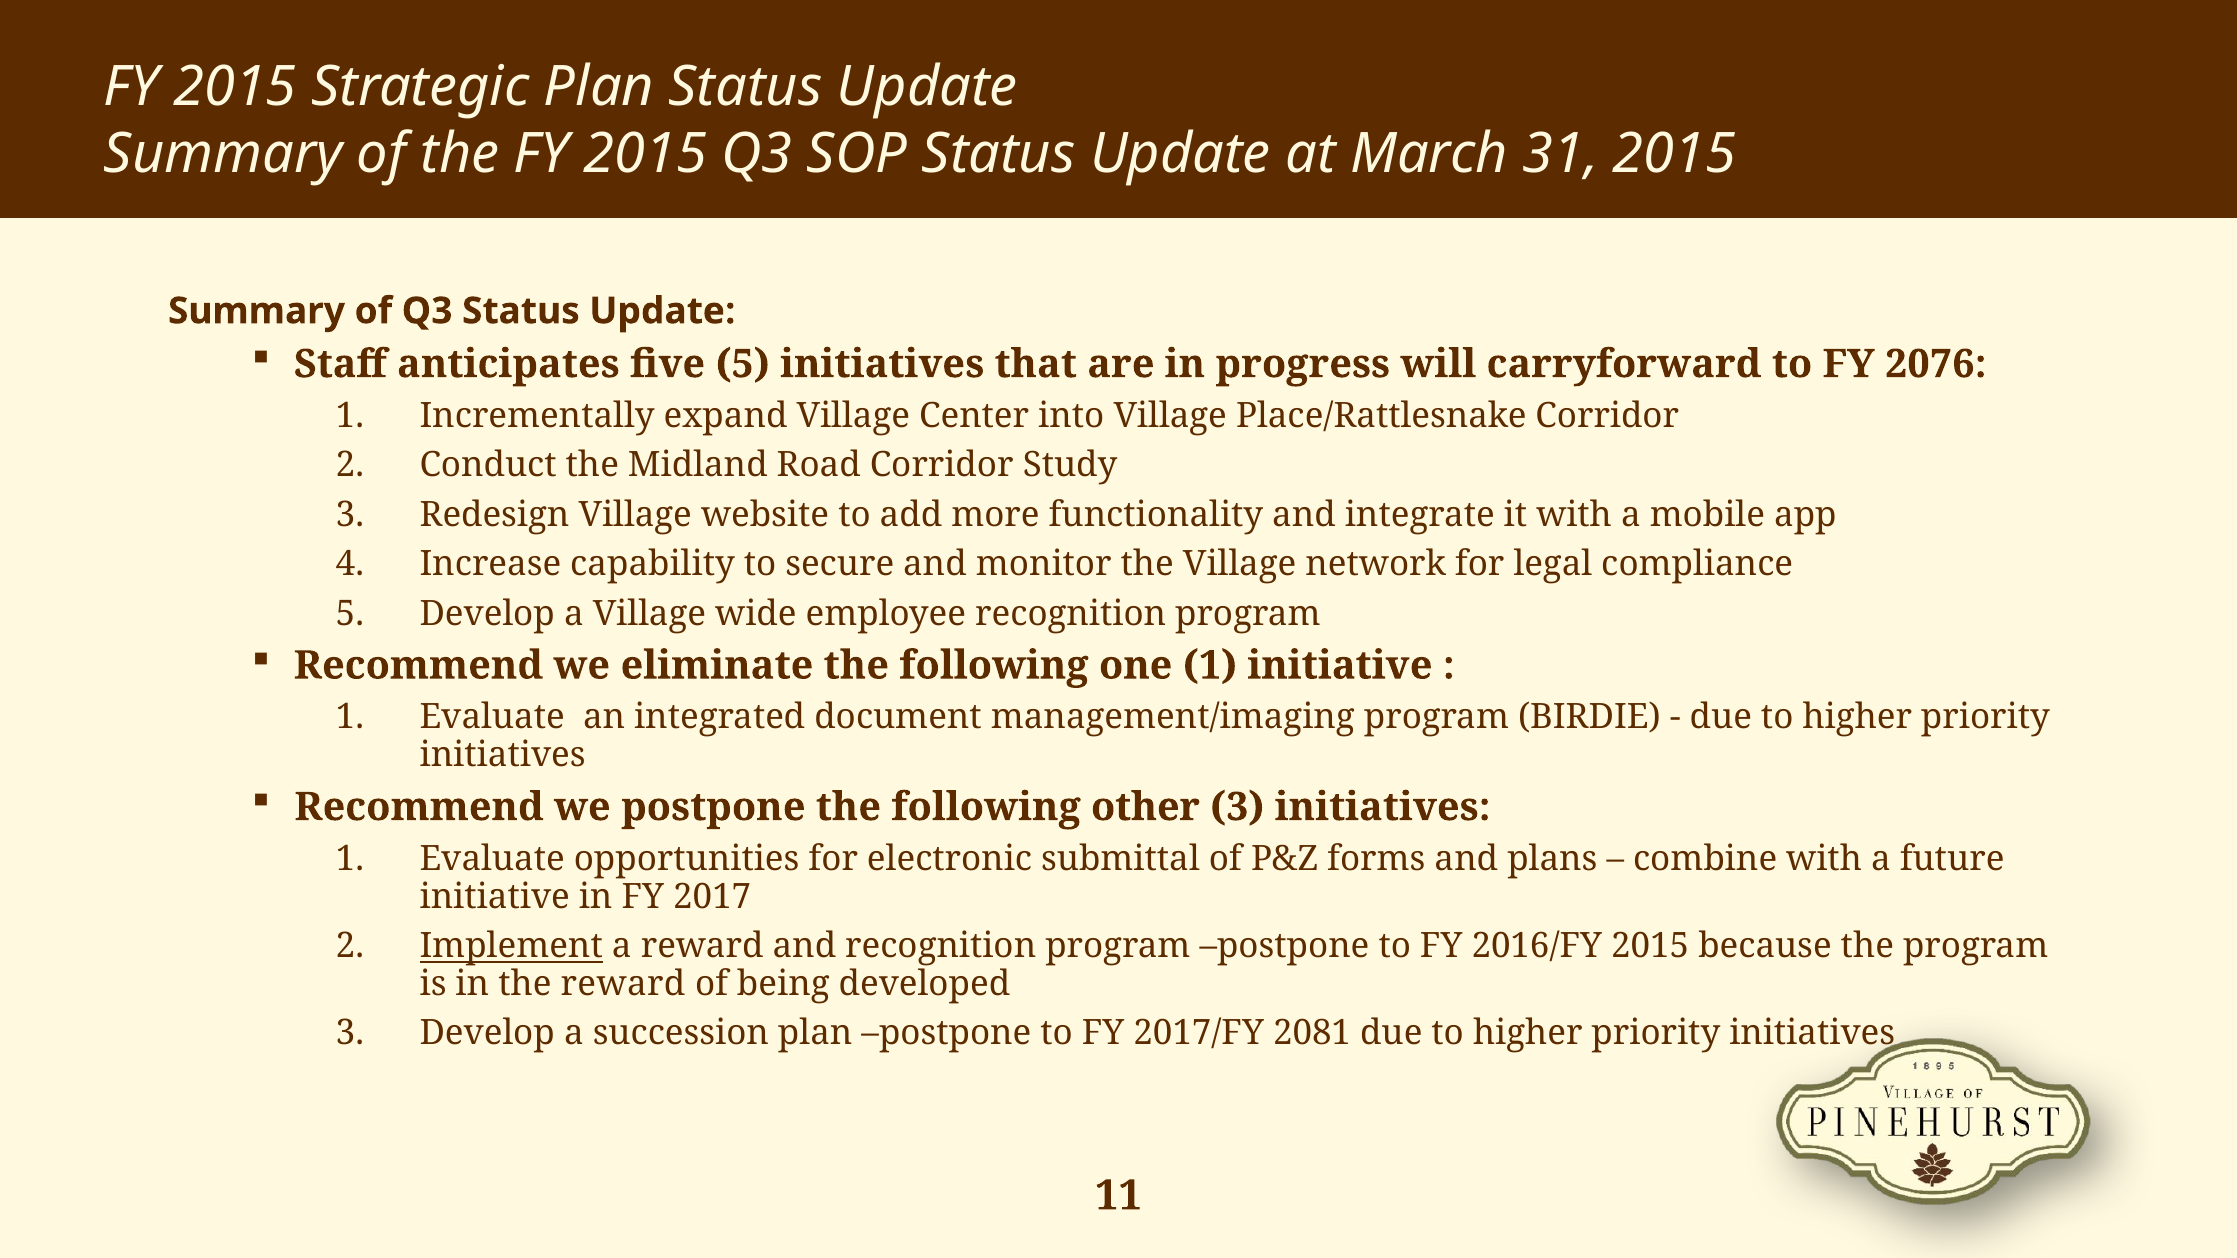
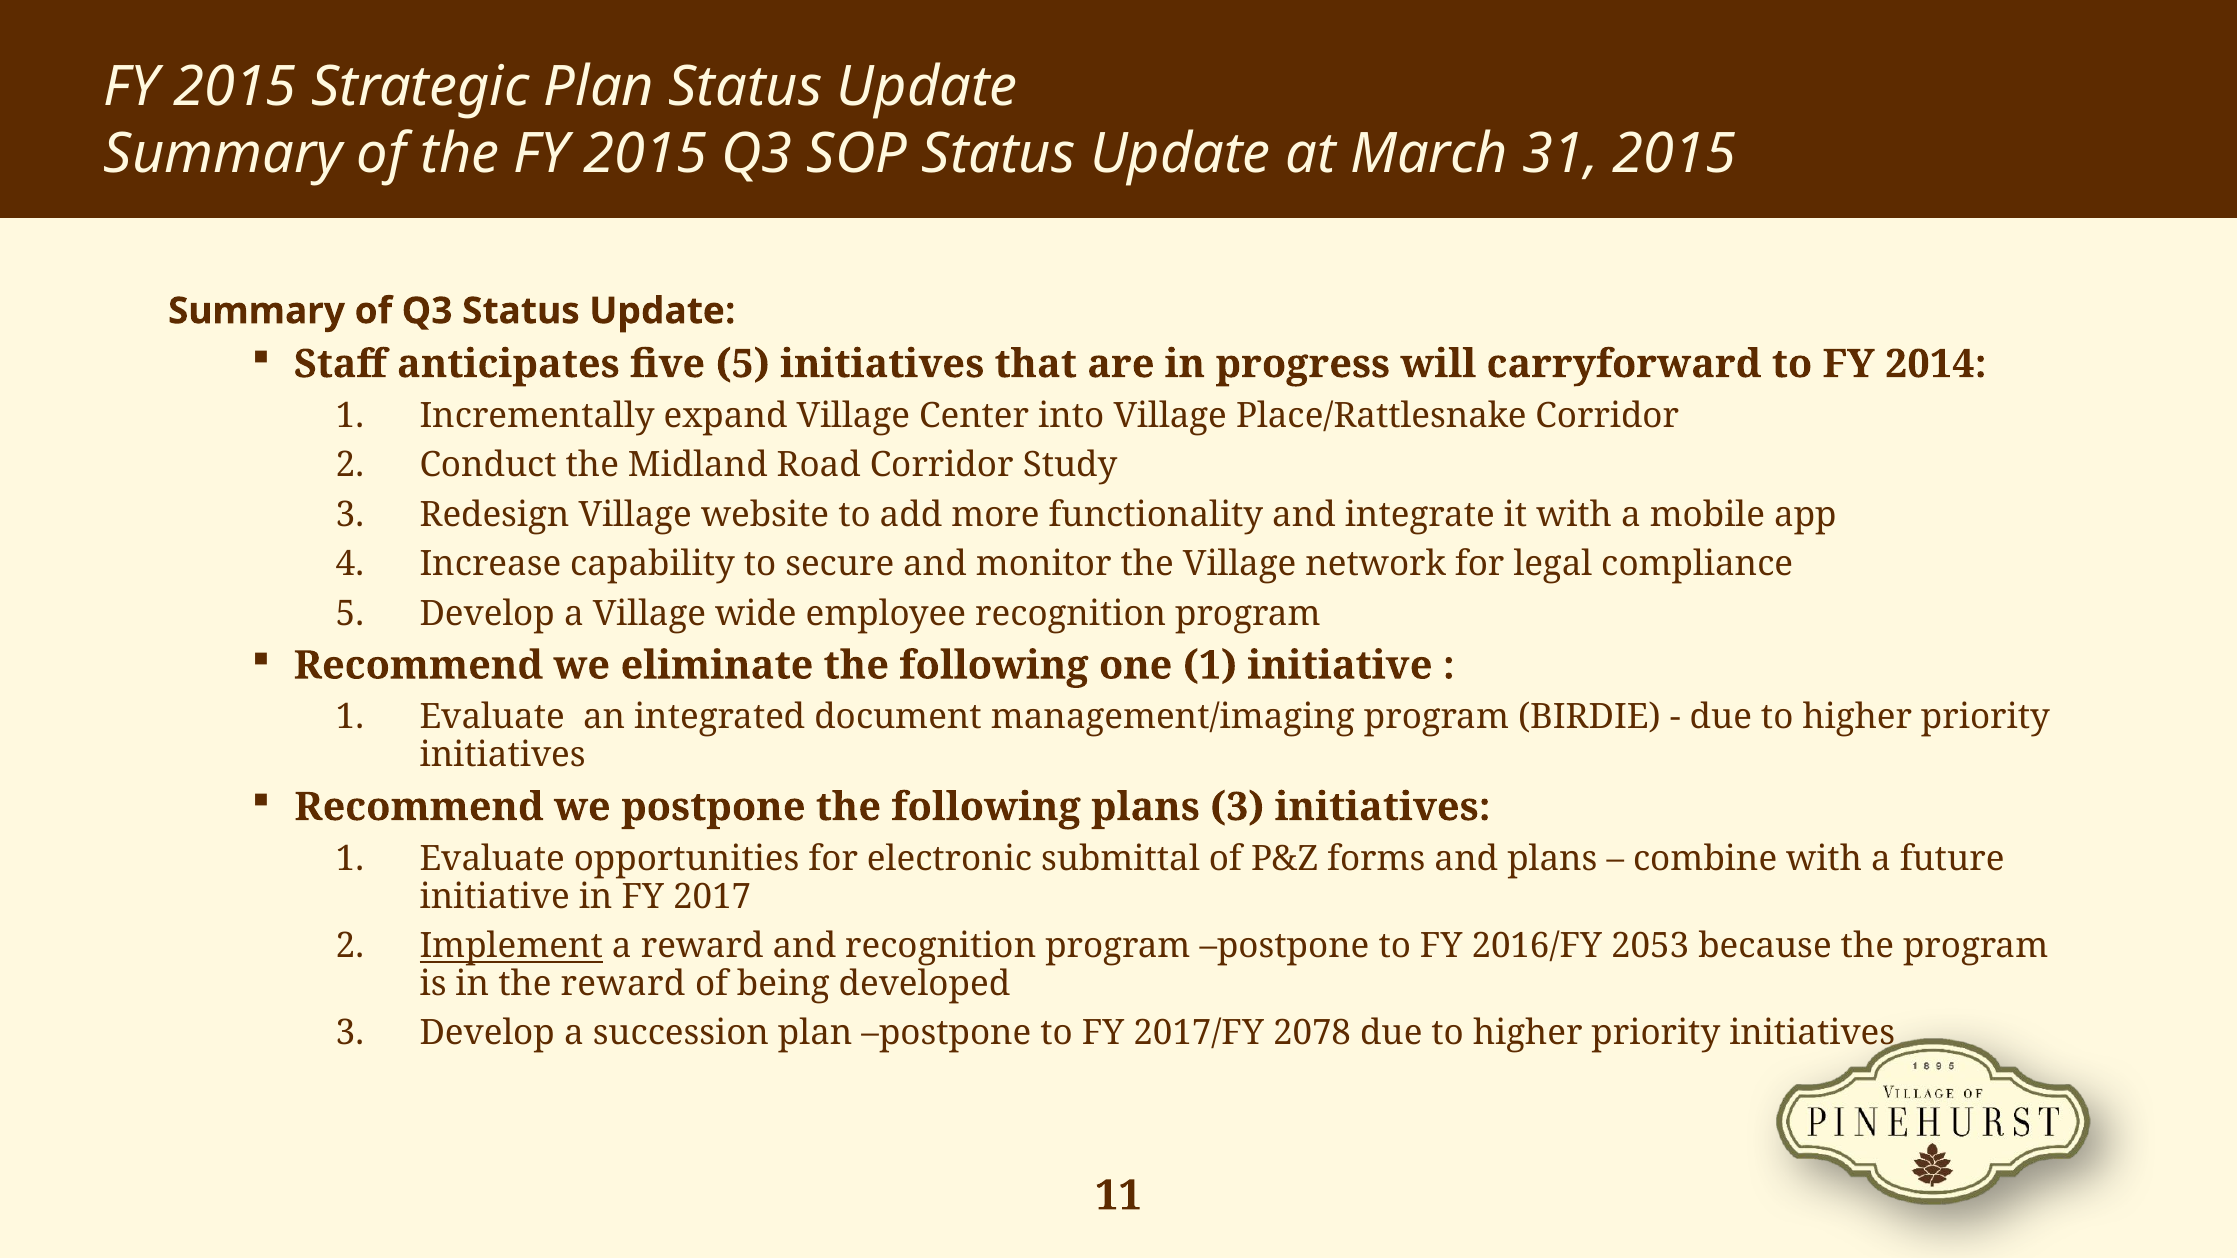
2076: 2076 -> 2014 (1936, 364)
following other: other -> plans (1145, 807)
2016/FY 2015: 2015 -> 2053 (1650, 946)
2081: 2081 -> 2078 (1312, 1034)
